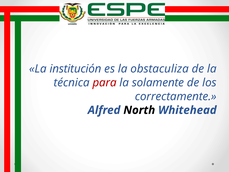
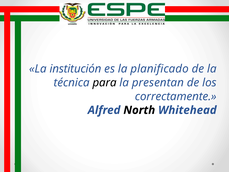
obstaculiza: obstaculiza -> planificado (160, 69)
para colour: red -> black (105, 83)
solamente: solamente -> presentan (158, 83)
